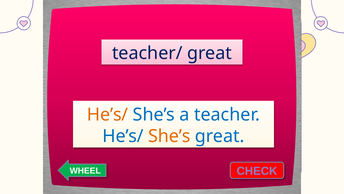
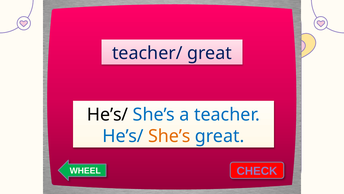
He’s/ colour: orange -> black (108, 114)
